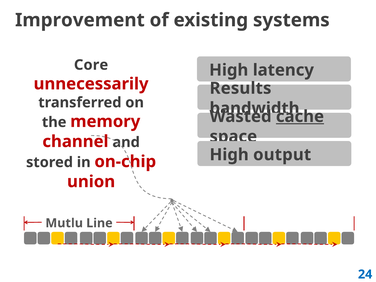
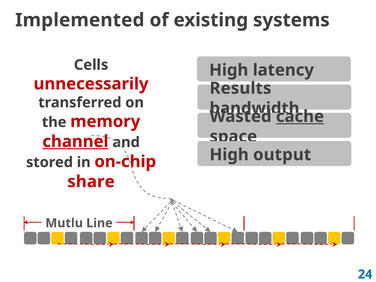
Improvement: Improvement -> Implemented (80, 20)
Core: Core -> Cells (91, 65)
channel underline: none -> present (75, 142)
union: union -> share (91, 182)
